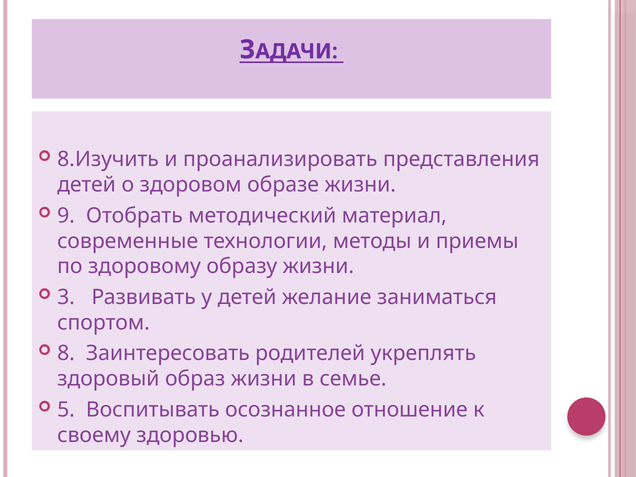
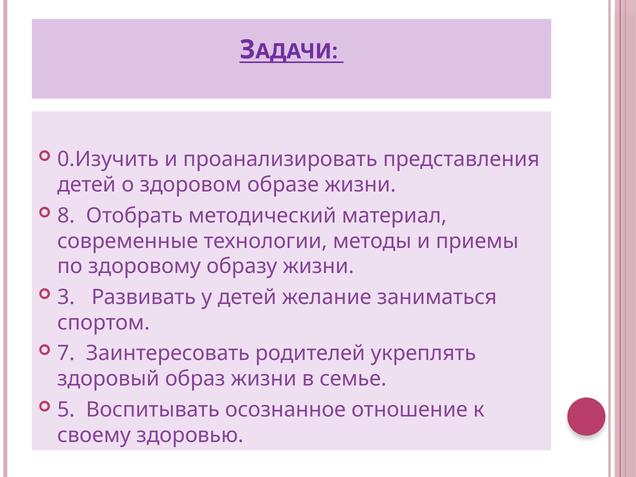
8.Изучить: 8.Изучить -> 0.Изучить (108, 159)
9: 9 -> 8 (66, 216)
8: 8 -> 7 (66, 353)
